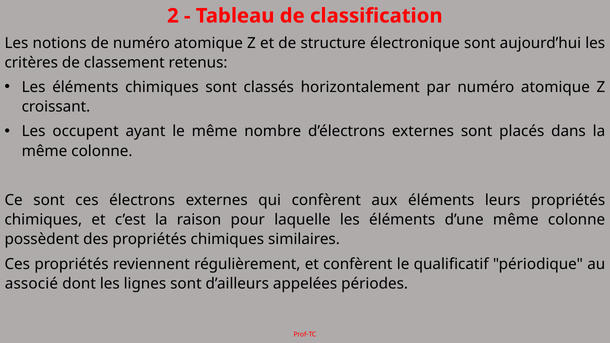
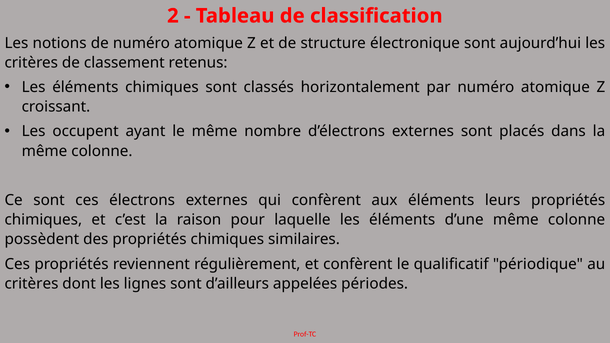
associé: associé -> critères (31, 284)
